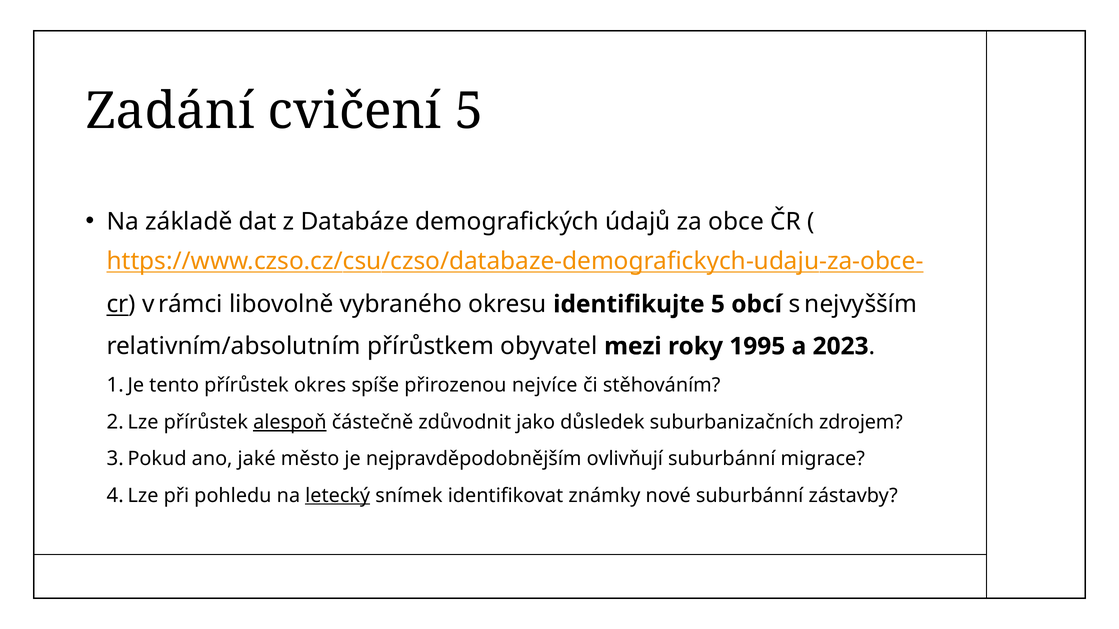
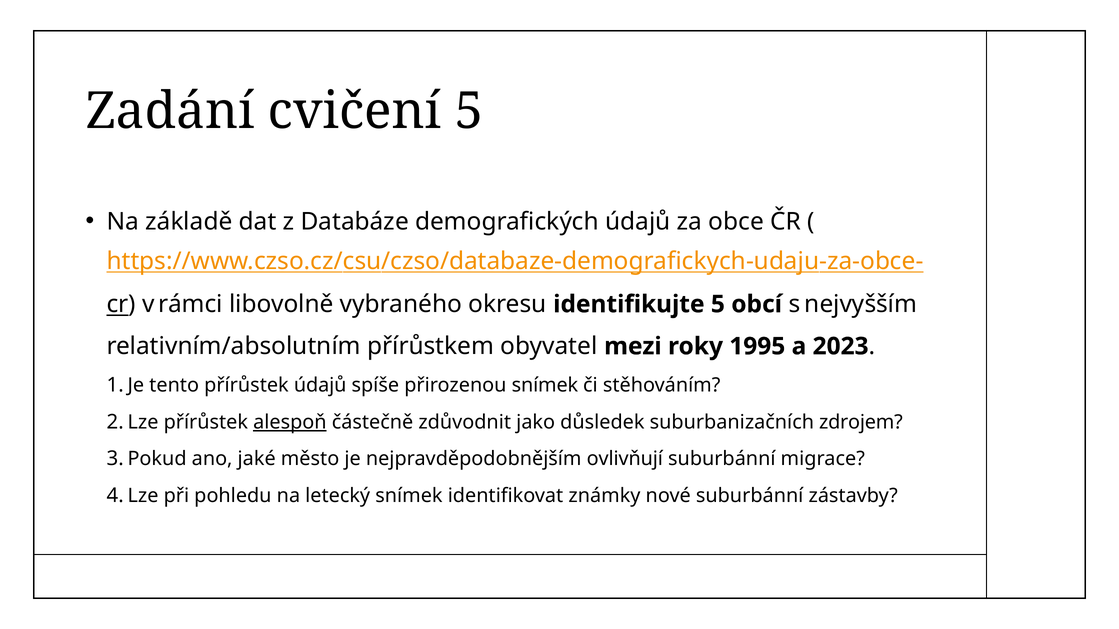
přírůstek okres: okres -> údajů (320, 386)
přirozenou nejvíce: nejvíce -> snímek (545, 386)
letecký underline: present -> none (338, 496)
